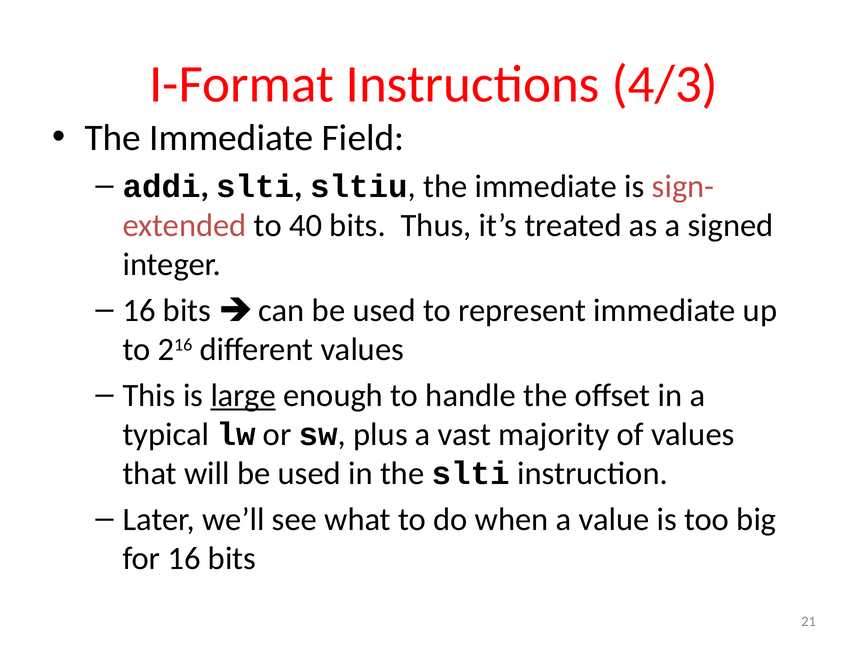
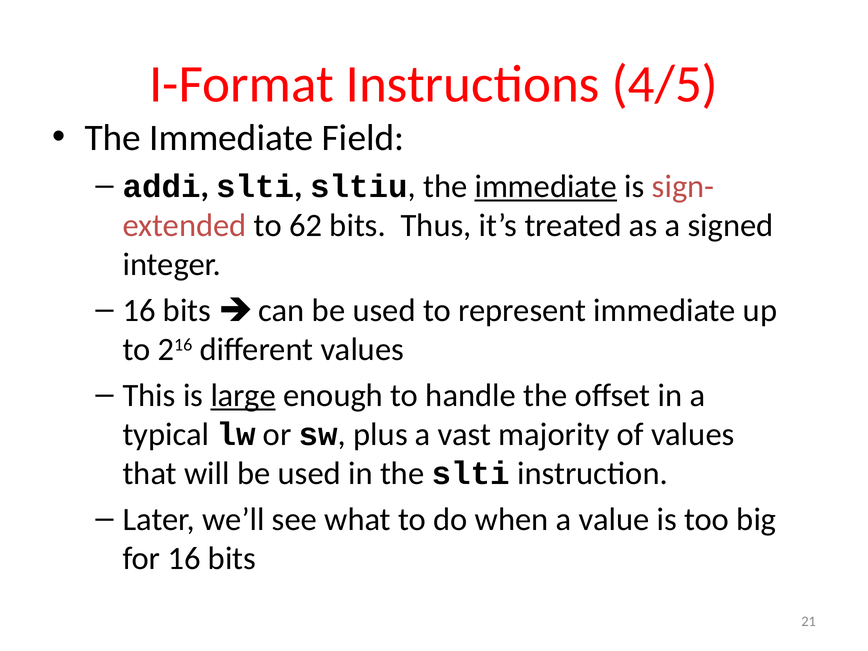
4/3: 4/3 -> 4/5 (665, 84)
immediate underline: none -> present (546, 186)
40: 40 -> 62 (306, 225)
